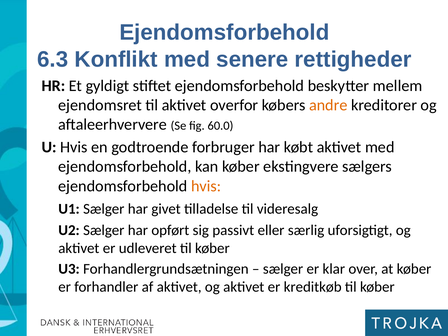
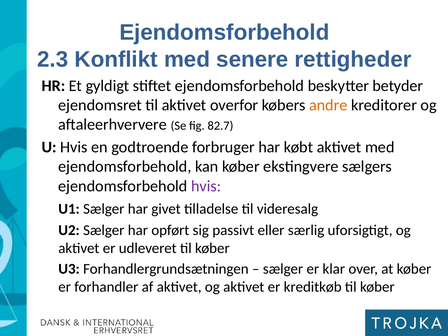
6.3: 6.3 -> 2.3 (53, 59)
mellem: mellem -> betyder (398, 86)
60.0: 60.0 -> 82.7 (220, 126)
hvis colour: orange -> purple (206, 186)
